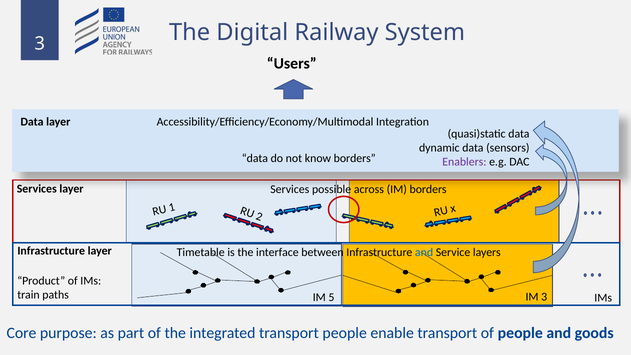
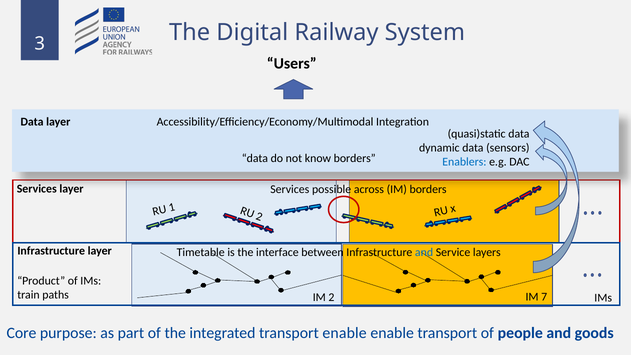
Enablers colour: purple -> blue (464, 162)
IM 5: 5 -> 2 (331, 297)
IM 3: 3 -> 7 (544, 297)
transport people: people -> enable (345, 333)
